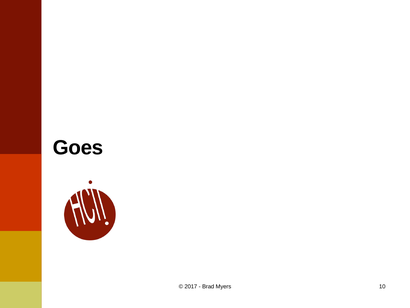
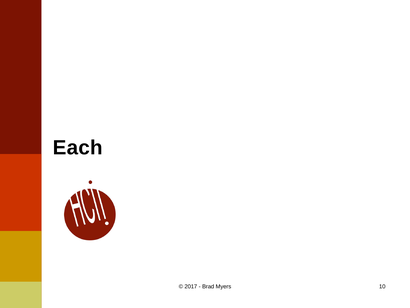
Goes: Goes -> Each (78, 147)
